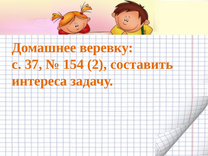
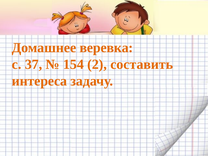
веревку: веревку -> веревка (106, 48)
